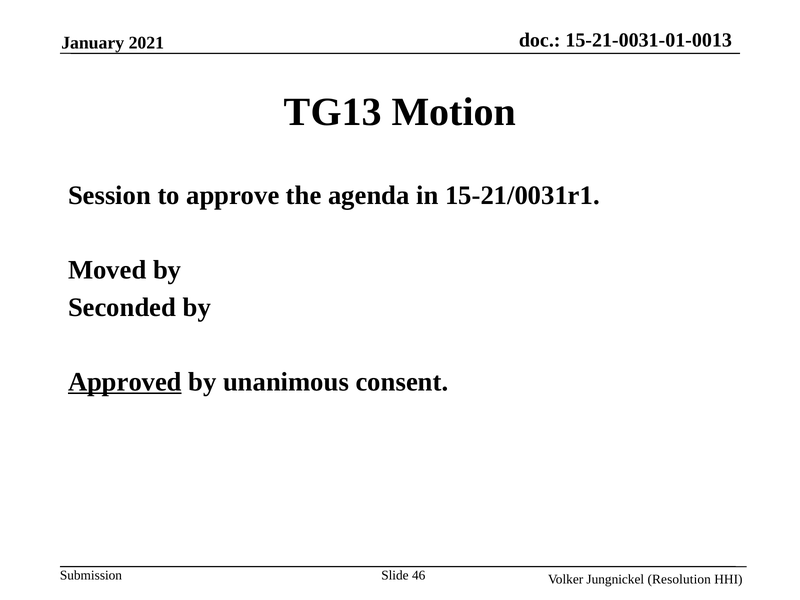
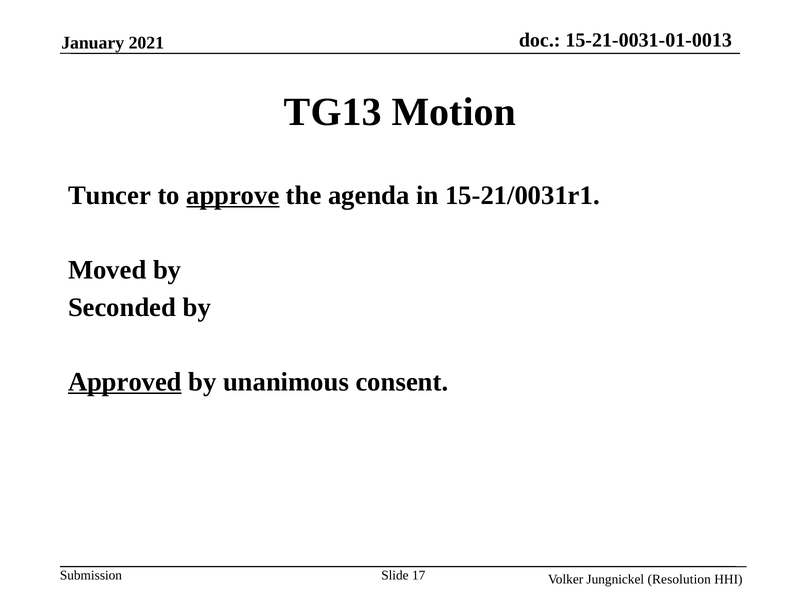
Session: Session -> Tuncer (109, 195)
approve underline: none -> present (233, 195)
46: 46 -> 17 (419, 575)
